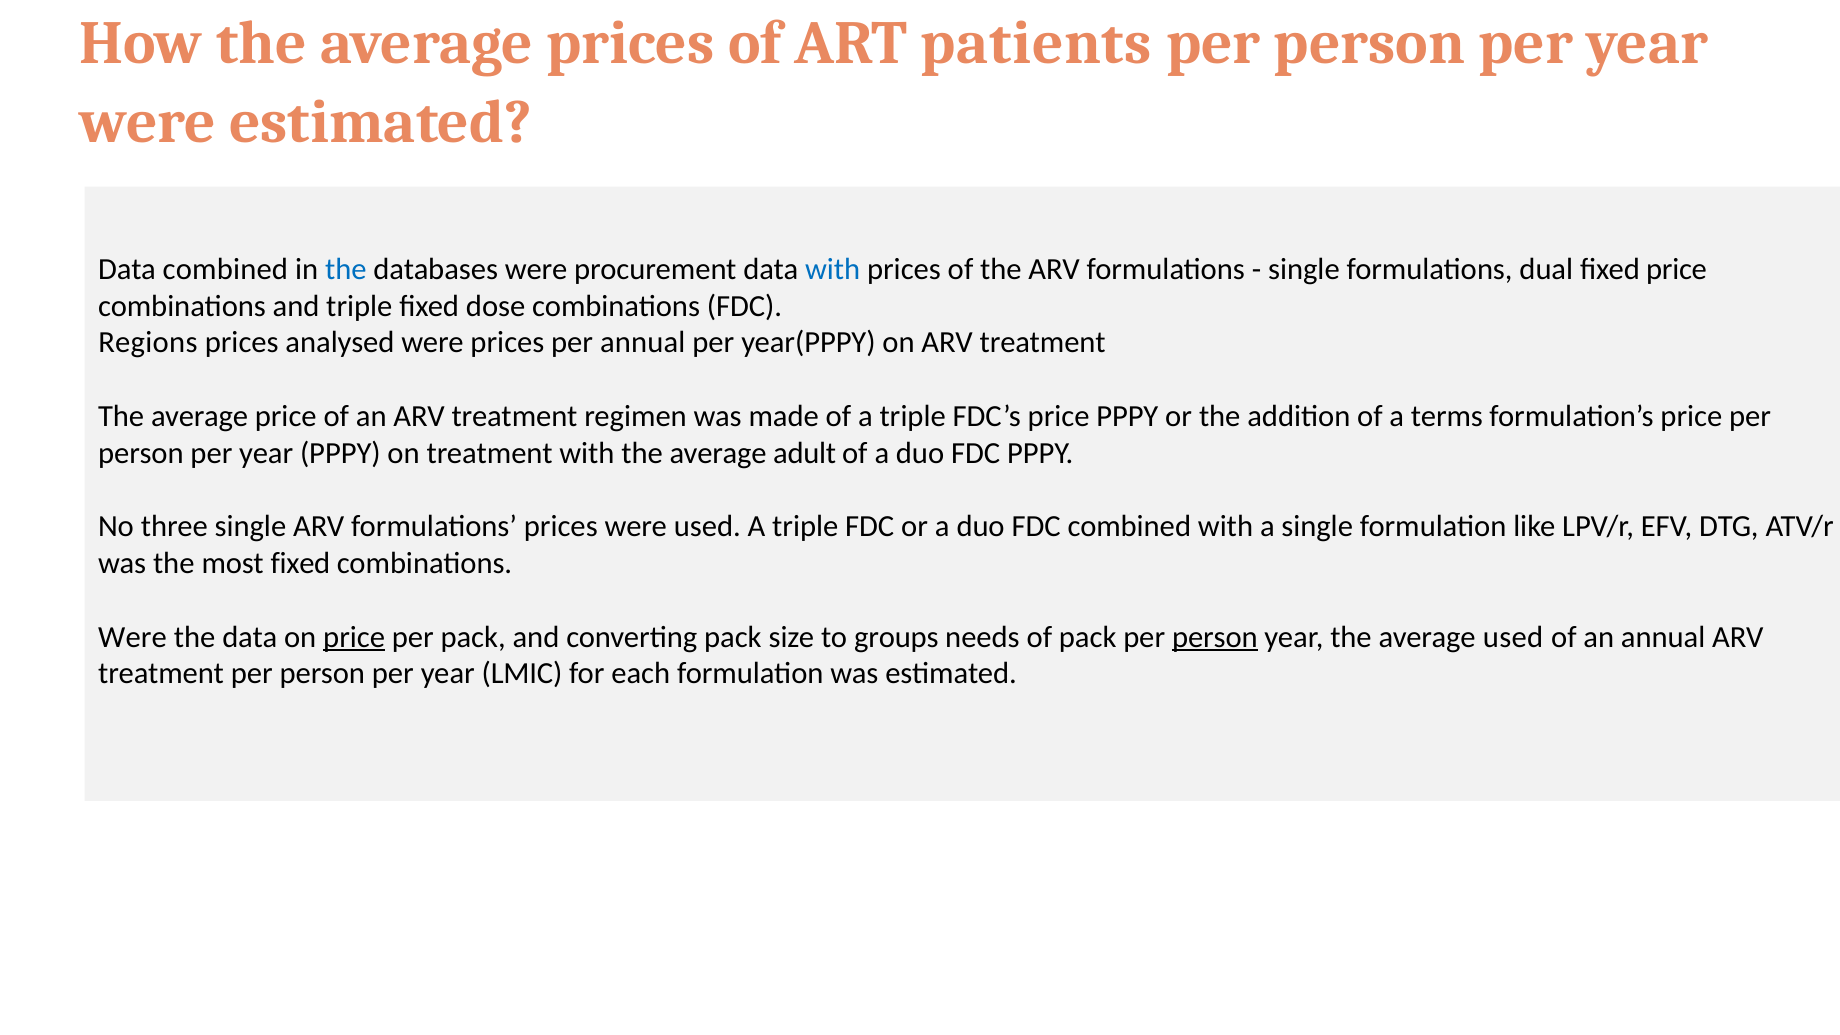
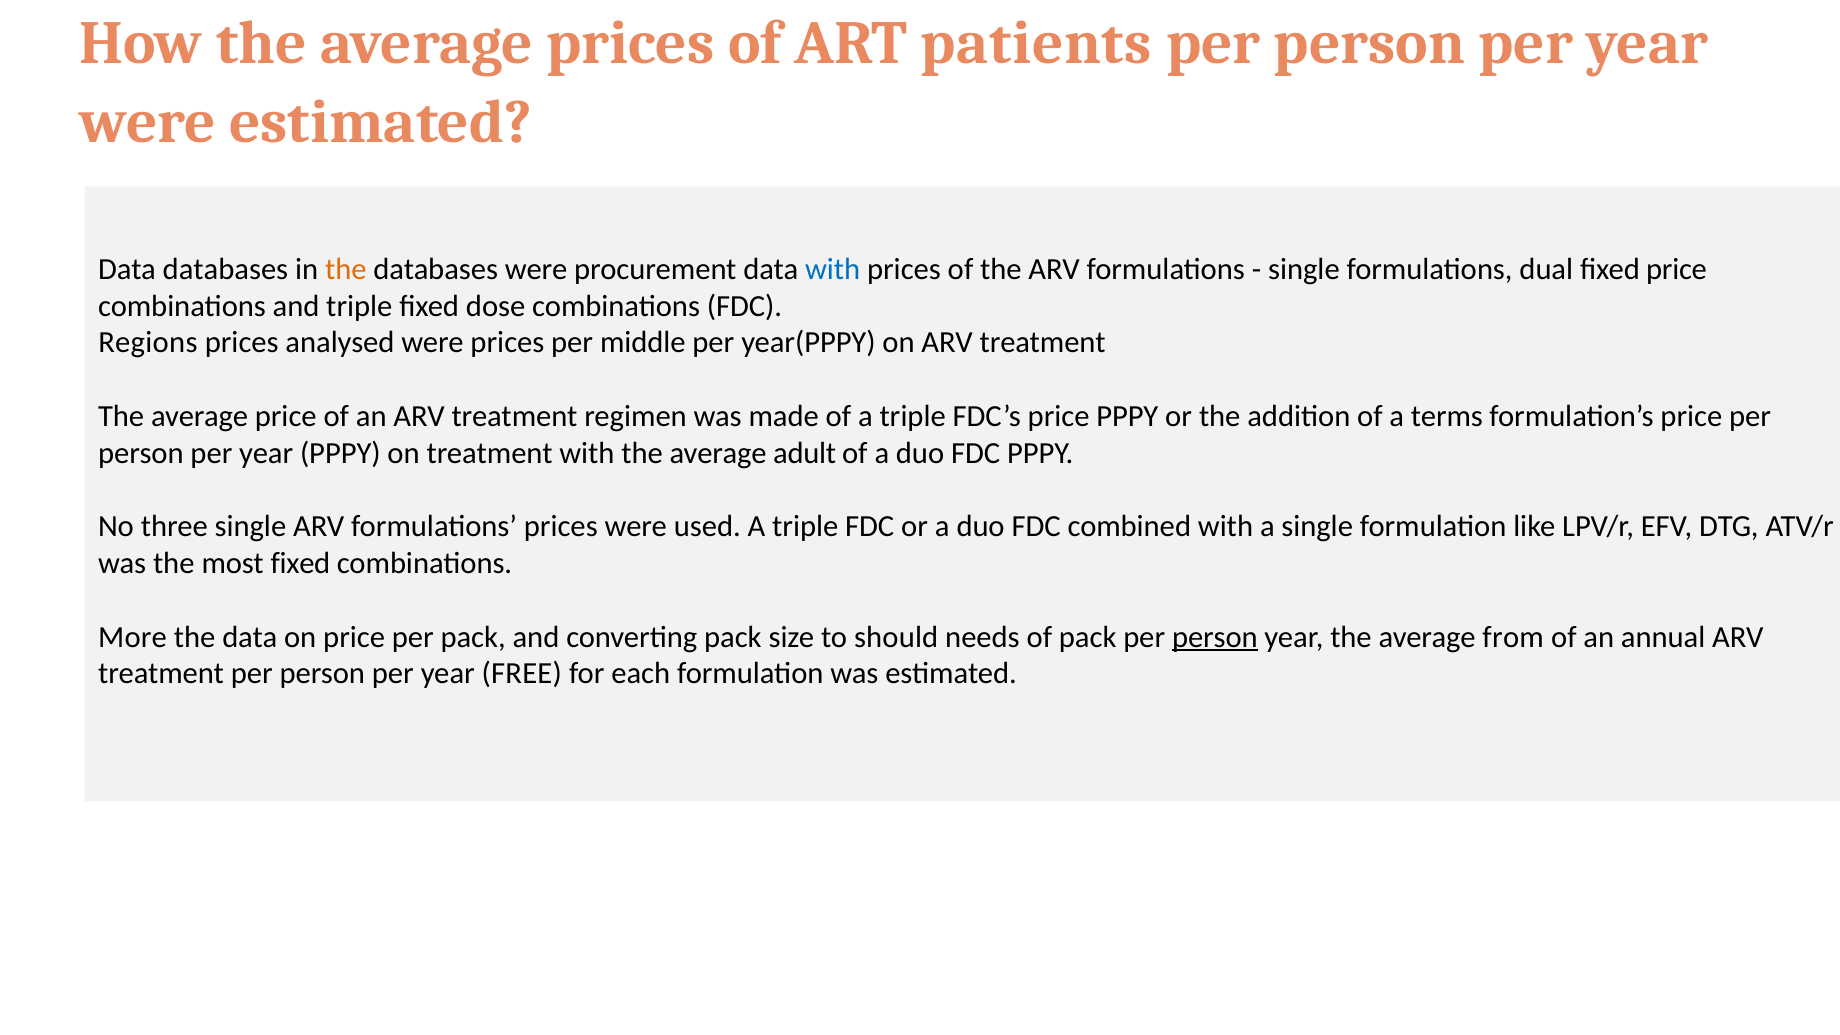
Data combined: combined -> databases (225, 269)
the colour: blue -> orange (346, 269)
per annual: annual -> middle (643, 343)
Were: Were -> More (133, 637)
price underline: present -> none (354, 637)
groups: groups -> should (896, 637)
average used: used -> from (1513, 637)
LMIC: LMIC -> FREE (522, 674)
